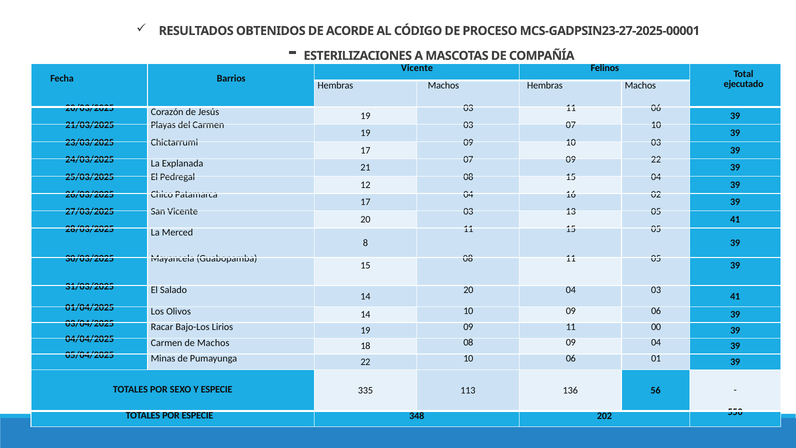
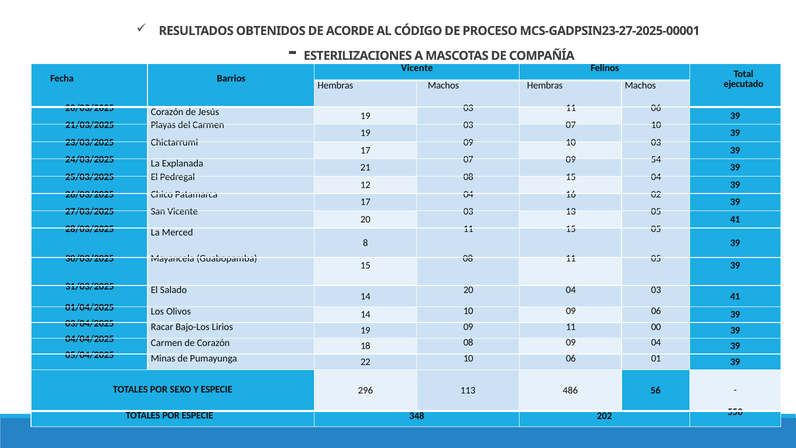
09 22: 22 -> 54 (656, 160)
de Machos: Machos -> Corazón (213, 343)
335: 335 -> 296 (365, 390)
136: 136 -> 486 (570, 390)
